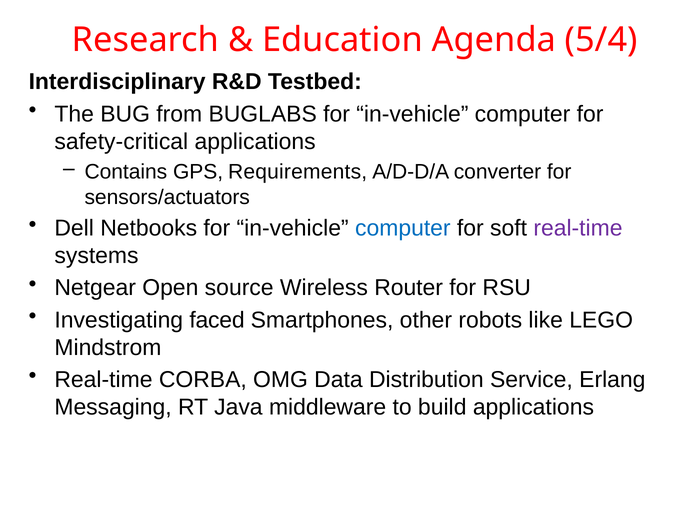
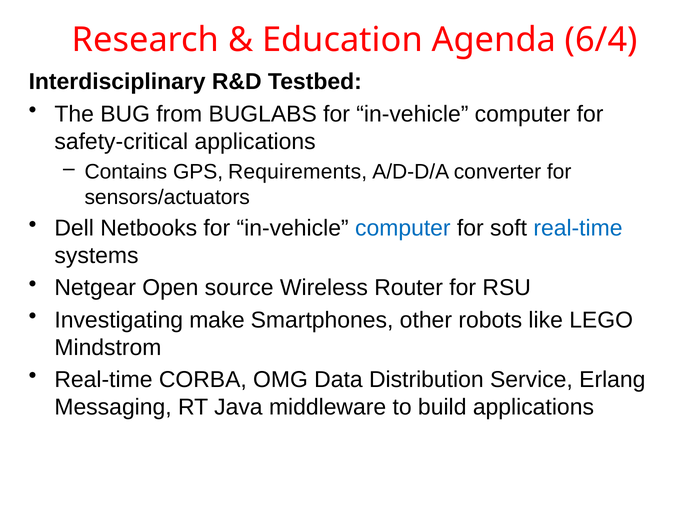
5/4: 5/4 -> 6/4 (601, 40)
real-time colour: purple -> blue (578, 228)
faced: faced -> make (217, 320)
